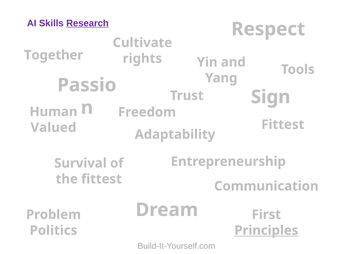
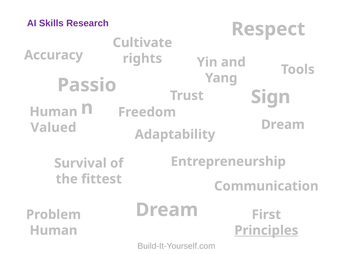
Research underline: present -> none (87, 23)
Together: Together -> Accuracy (54, 55)
Fittest: Fittest -> Dream (283, 125)
Politics: Politics -> Human (54, 231)
